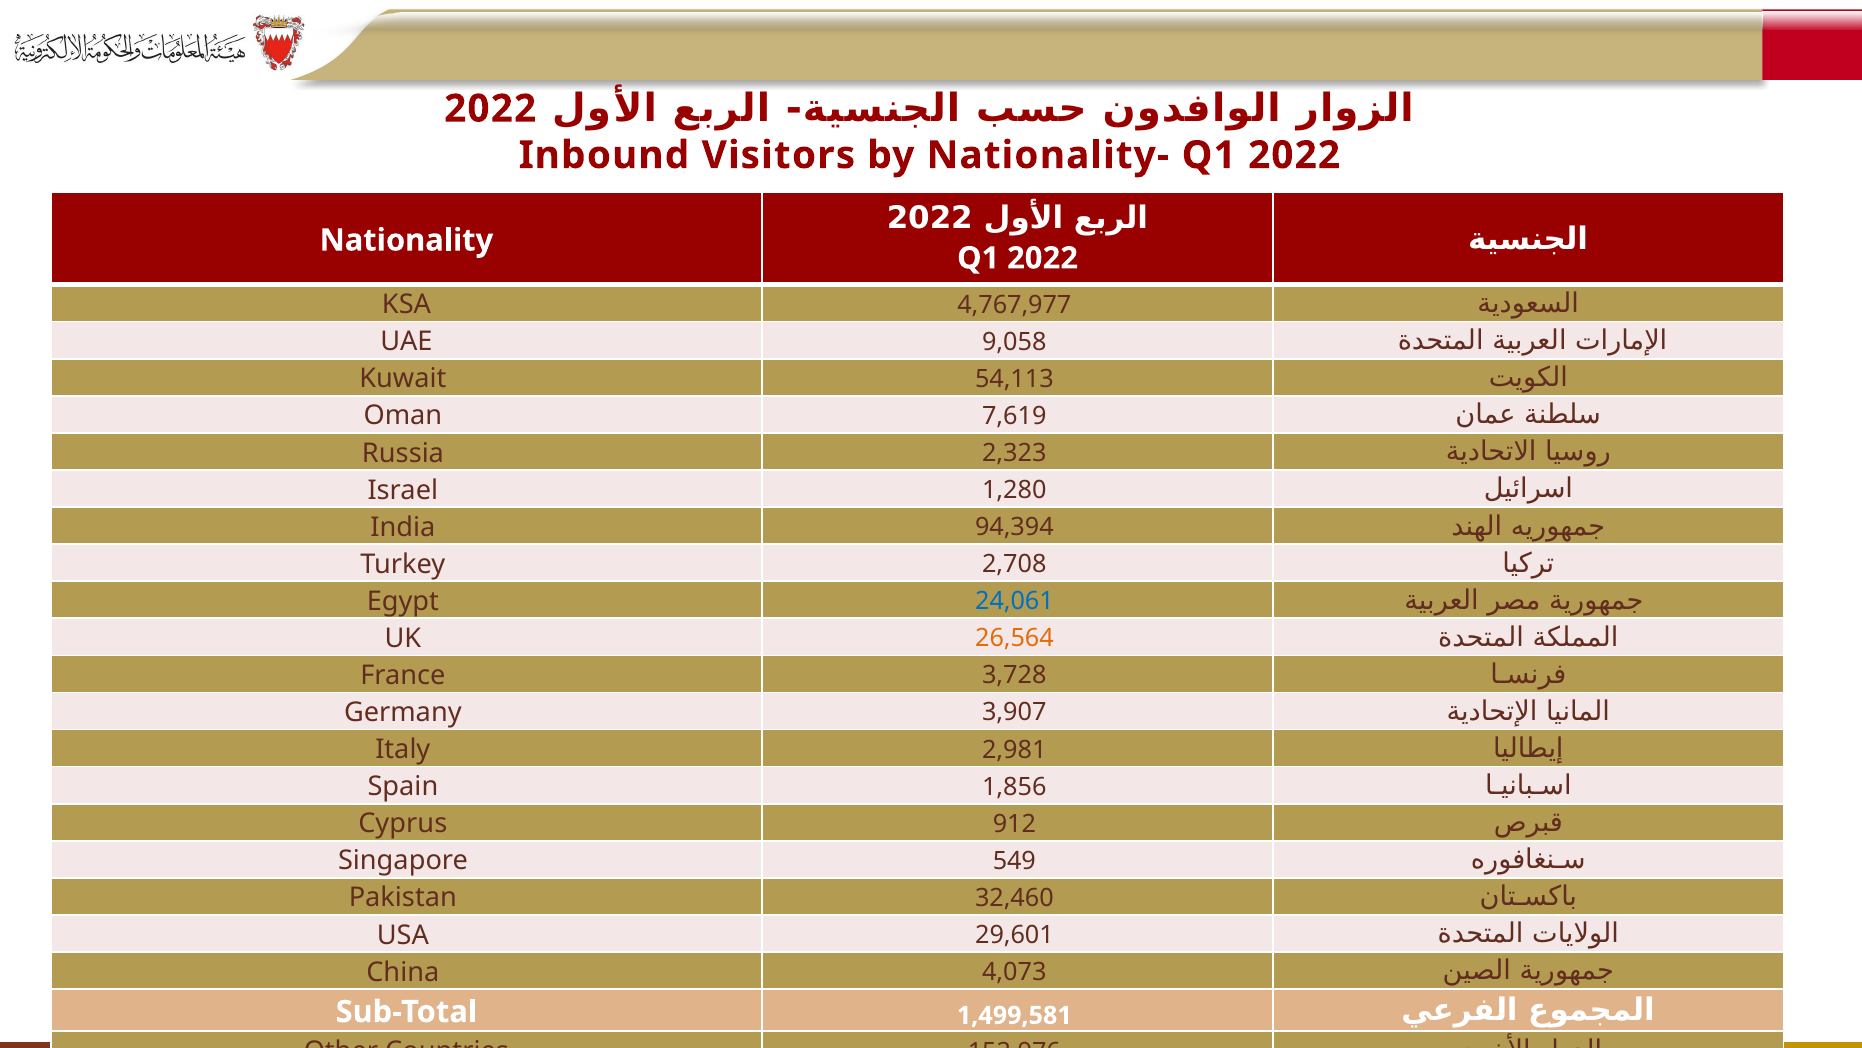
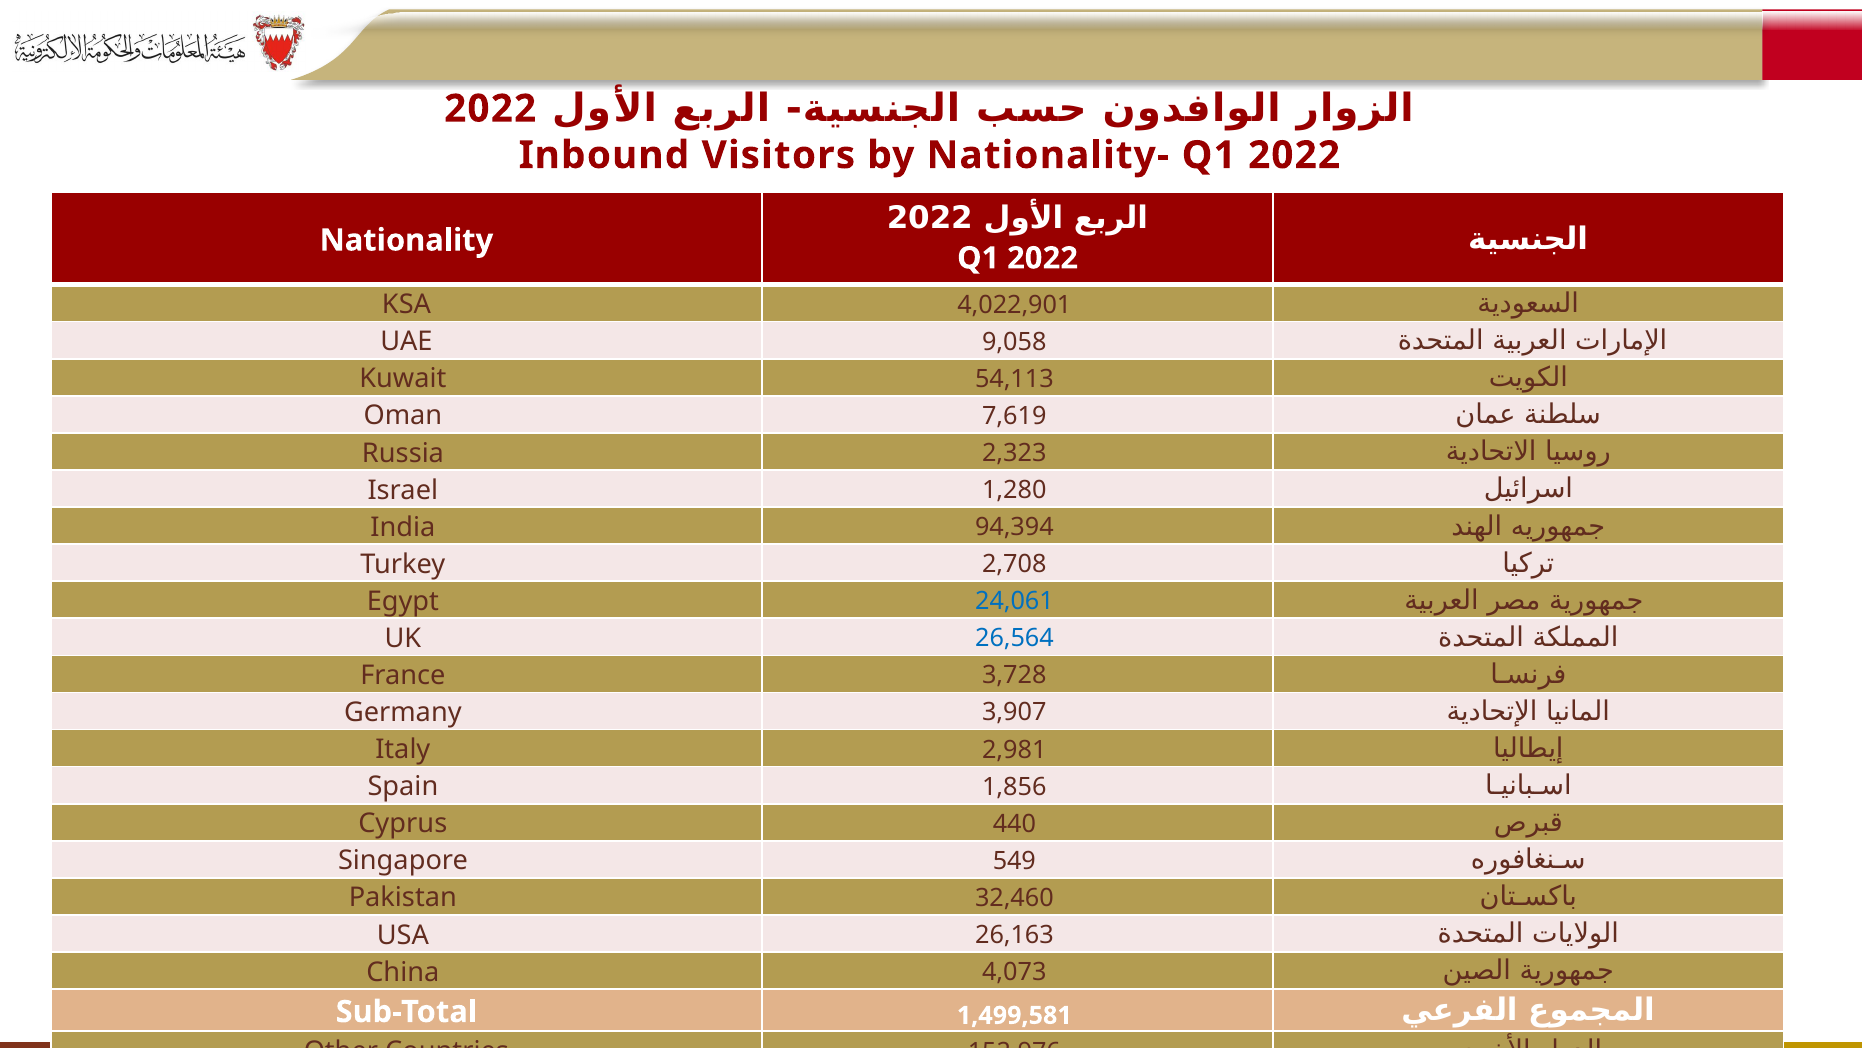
4,767,977: 4,767,977 -> 4,022,901 (1014, 305)
26,564 colour: orange -> blue (1014, 638)
912: 912 -> 440 (1014, 823)
29,601: 29,601 -> 26,163 (1014, 935)
